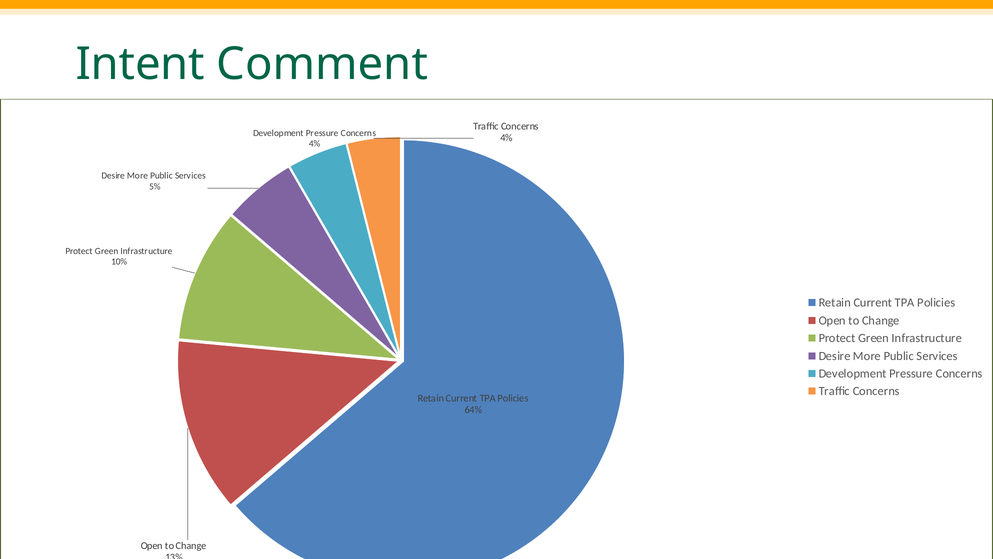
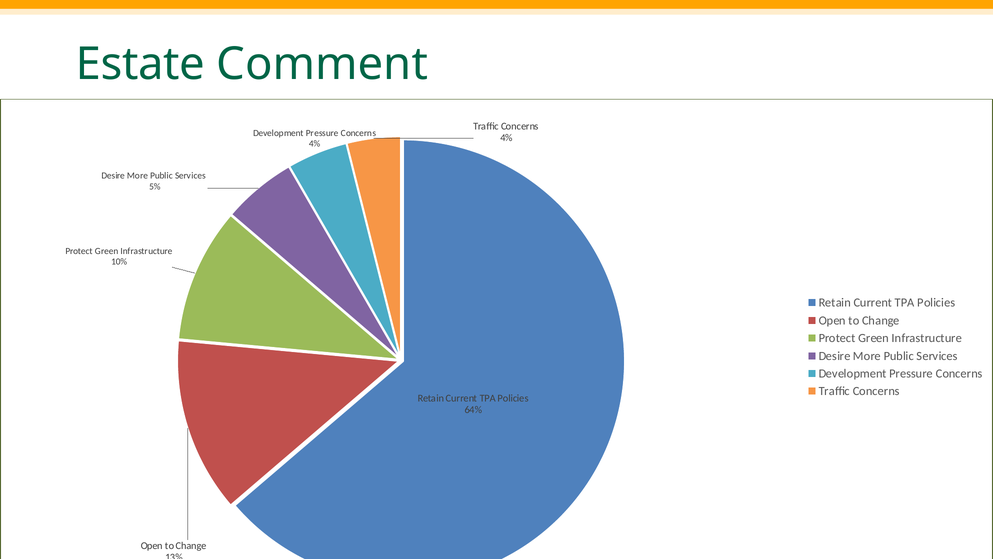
Intent: Intent -> Estate (140, 64)
